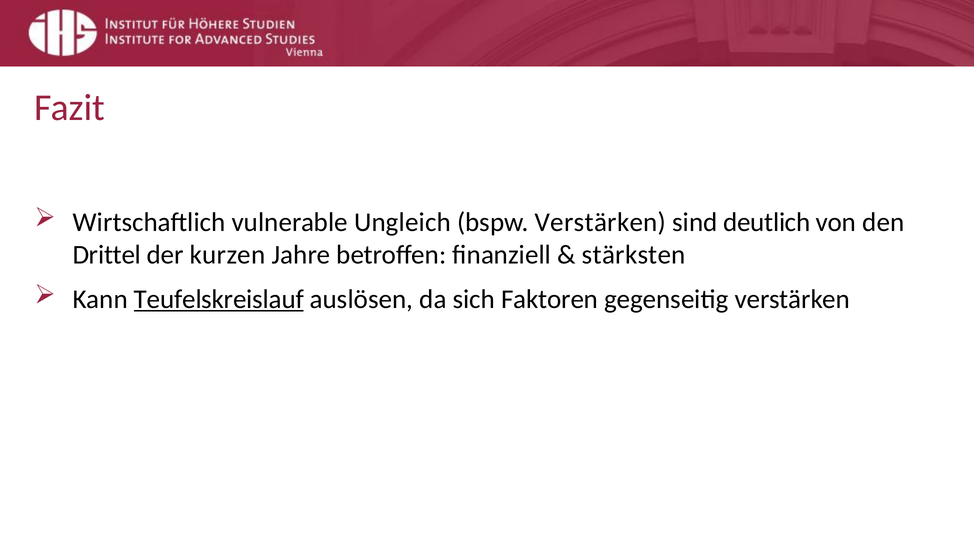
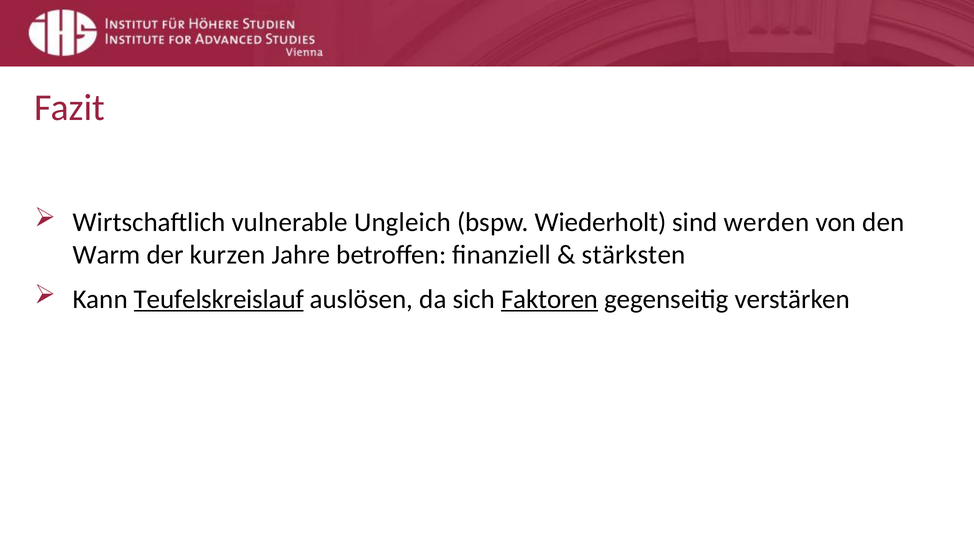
bspw Verstärken: Verstärken -> Wiederholt (601, 222)
deutlich: deutlich -> werden (767, 222)
Drittel: Drittel -> Warm (107, 255)
Faktoren underline: none -> present (550, 299)
